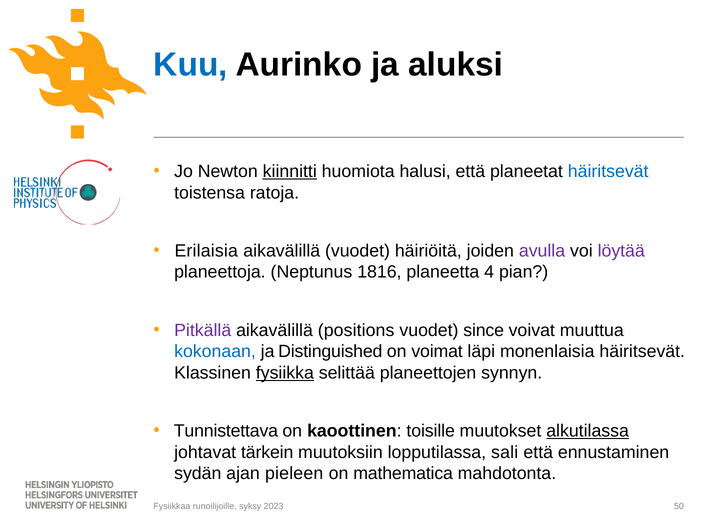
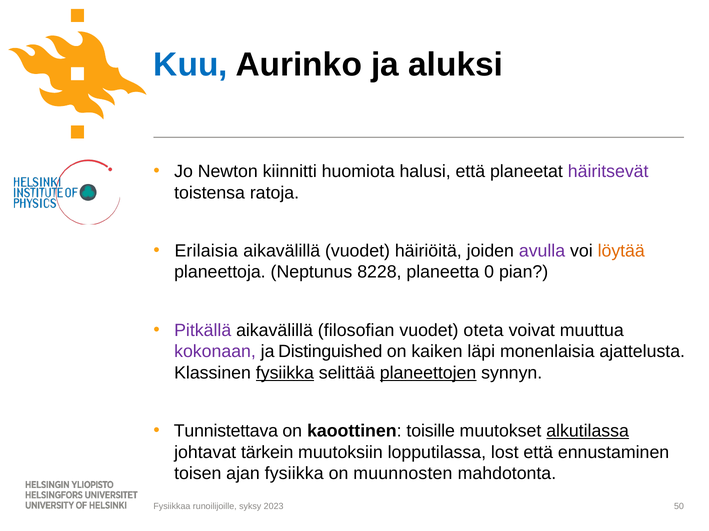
kiinnitti underline: present -> none (290, 172)
häiritsevät colour: blue -> purple (608, 172)
löytää colour: purple -> orange (621, 251)
1816: 1816 -> 8228 (379, 273)
4: 4 -> 0 (489, 273)
positions: positions -> filosofian (356, 331)
since: since -> oteta (484, 331)
kokonaan colour: blue -> purple (215, 352)
voimat: voimat -> kaiken (437, 352)
monenlaisia häiritsevät: häiritsevät -> ajattelusta (642, 352)
planeettojen underline: none -> present (428, 373)
sali: sali -> lost (505, 453)
sydän: sydän -> toisen (198, 474)
ajan pieleen: pieleen -> fysiikka (294, 474)
mathematica: mathematica -> muunnosten (403, 474)
